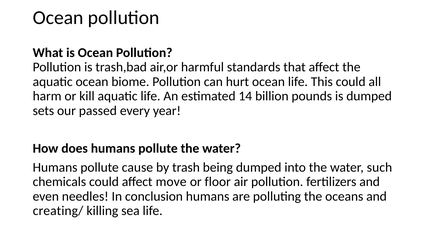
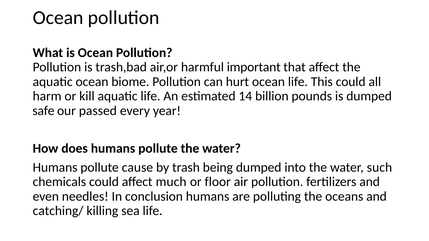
standards: standards -> important (254, 67)
sets: sets -> safe (43, 111)
move: move -> much (171, 182)
creating/: creating/ -> catching/ (58, 211)
